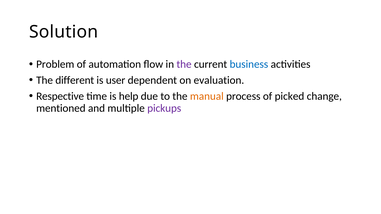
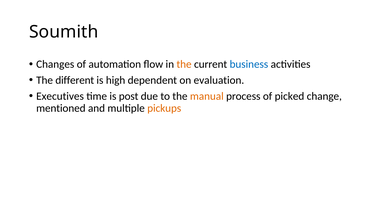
Solution: Solution -> Soumith (64, 32)
Problem: Problem -> Changes (55, 64)
the colour: purple -> orange (184, 64)
user: user -> high (116, 80)
Respective: Respective -> Executives (60, 96)
help: help -> post (129, 96)
pickups colour: purple -> orange (164, 108)
